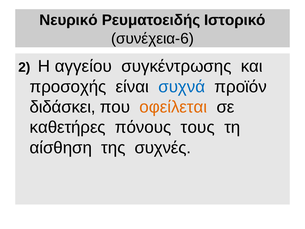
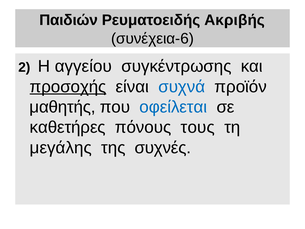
Νευρικό: Νευρικό -> Παιδιών (69, 20)
Ιστορικό: Ιστορικό -> Ακριβής (235, 20)
προσοχής underline: none -> present (68, 87)
διδάσκει: διδάσκει -> μαθητής (63, 107)
οφείλεται colour: orange -> blue (173, 107)
αίσθηση: αίσθηση -> μεγάλης (61, 148)
